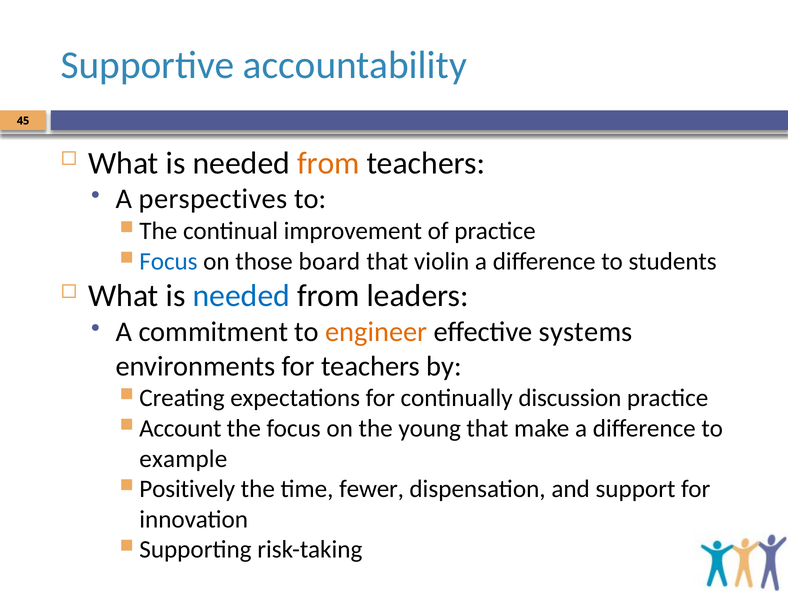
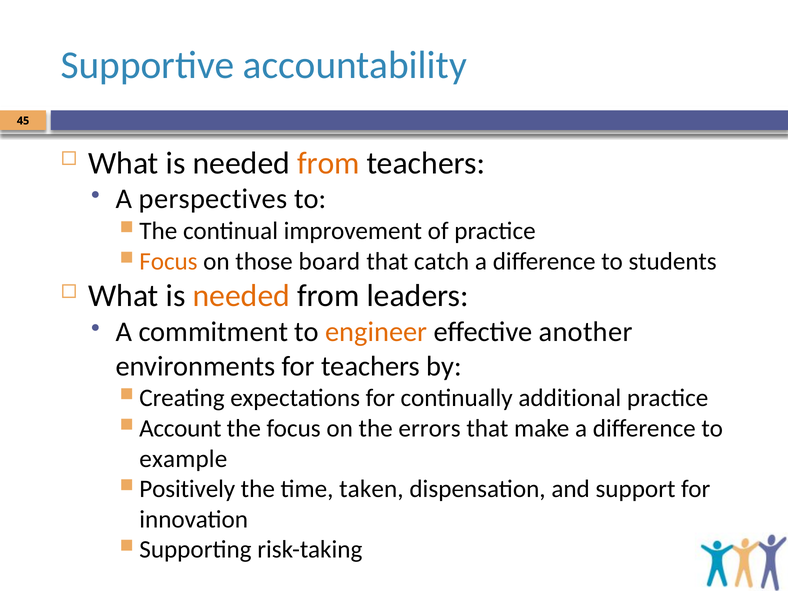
Focus colour: blue -> orange (168, 261)
violin: violin -> catch (442, 261)
needed colour: blue -> orange (241, 296)
systems: systems -> another (586, 332)
discussion: discussion -> additional (570, 398)
young: young -> errors (430, 428)
fewer: fewer -> taken (371, 489)
